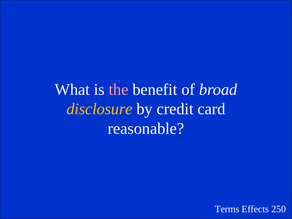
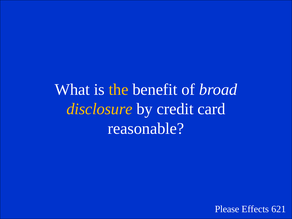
the colour: pink -> yellow (119, 90)
Terms: Terms -> Please (227, 209)
250: 250 -> 621 (279, 209)
